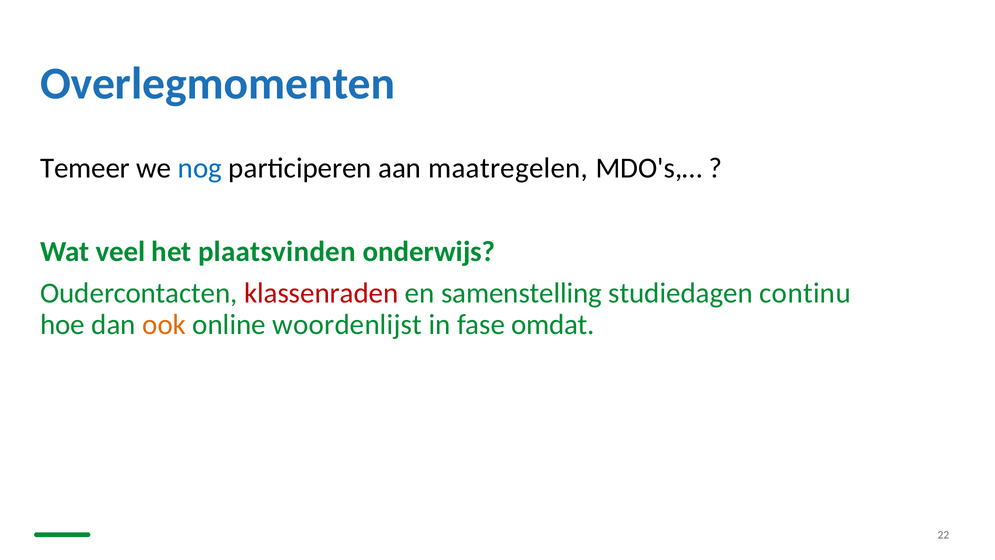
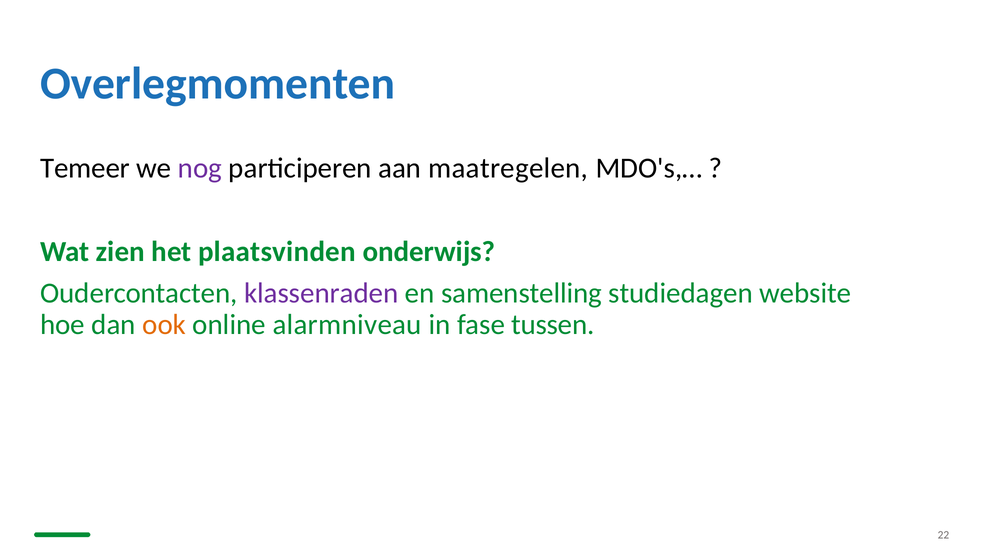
nog colour: blue -> purple (200, 168)
veel: veel -> zien (120, 251)
klassenraden colour: red -> purple (321, 293)
continu: continu -> website (805, 293)
woordenlijst: woordenlijst -> alarmniveau (347, 324)
omdat: omdat -> tussen (553, 324)
